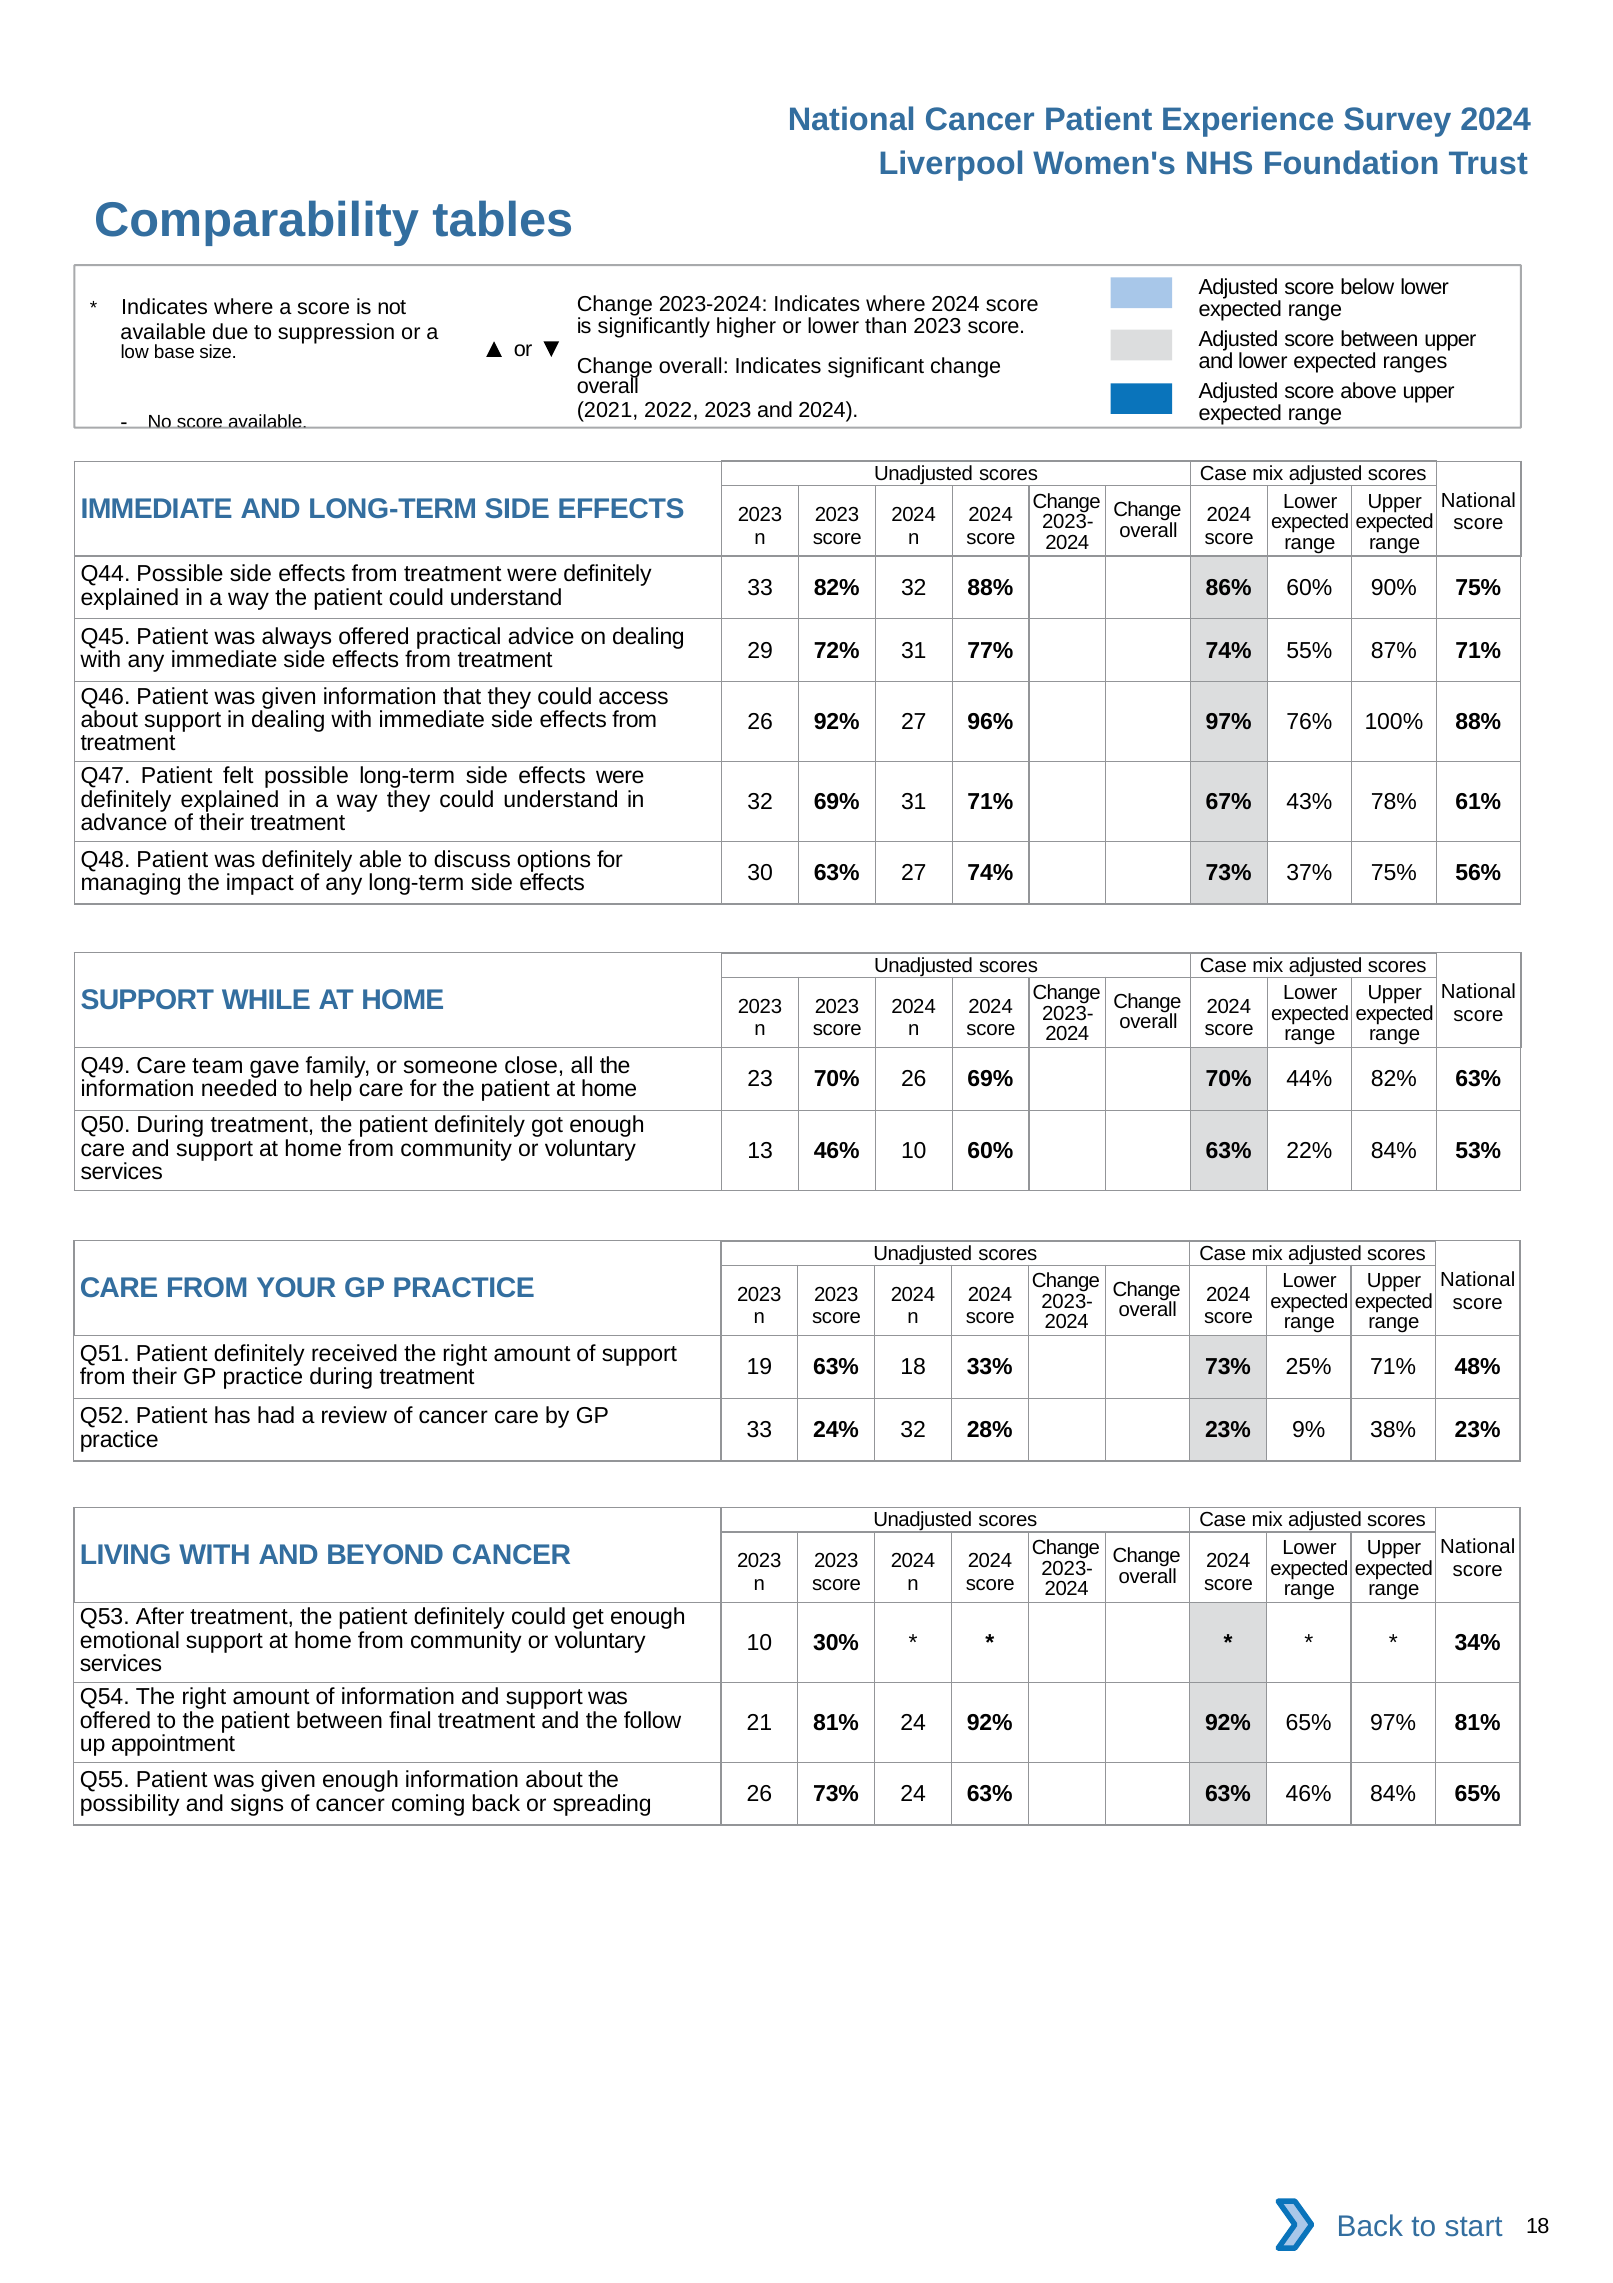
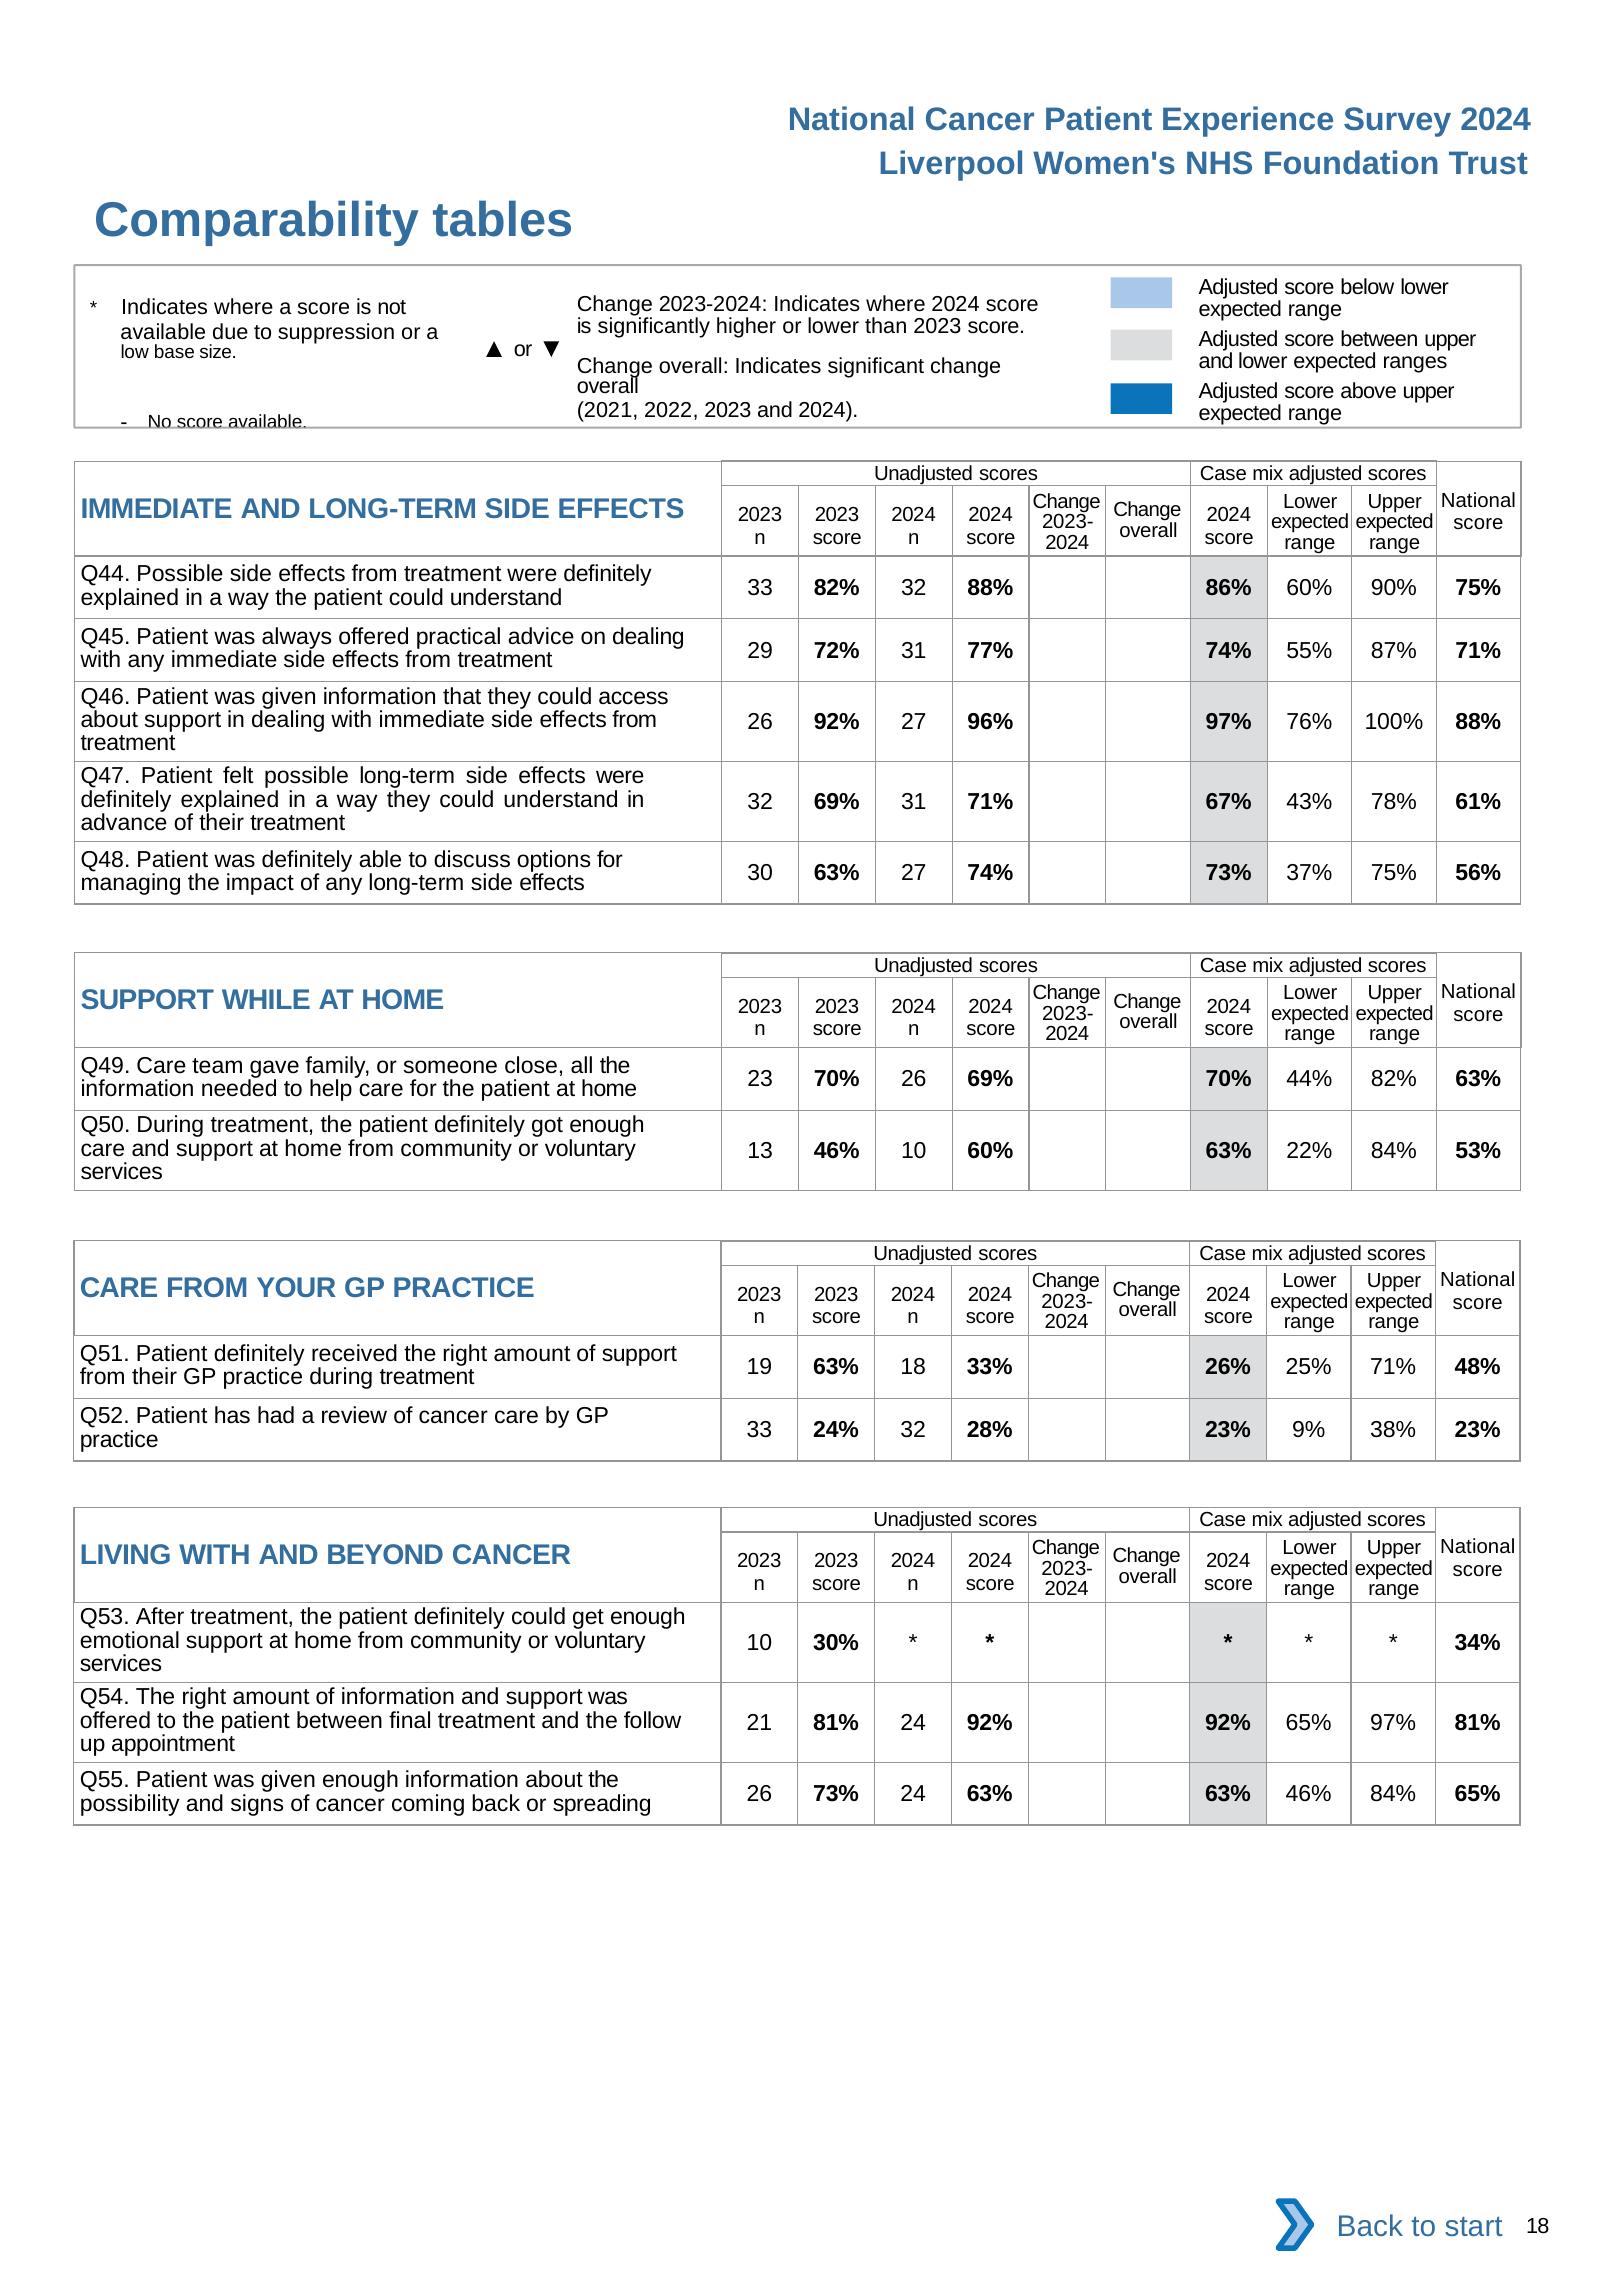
33% 73%: 73% -> 26% (1228, 1367)
